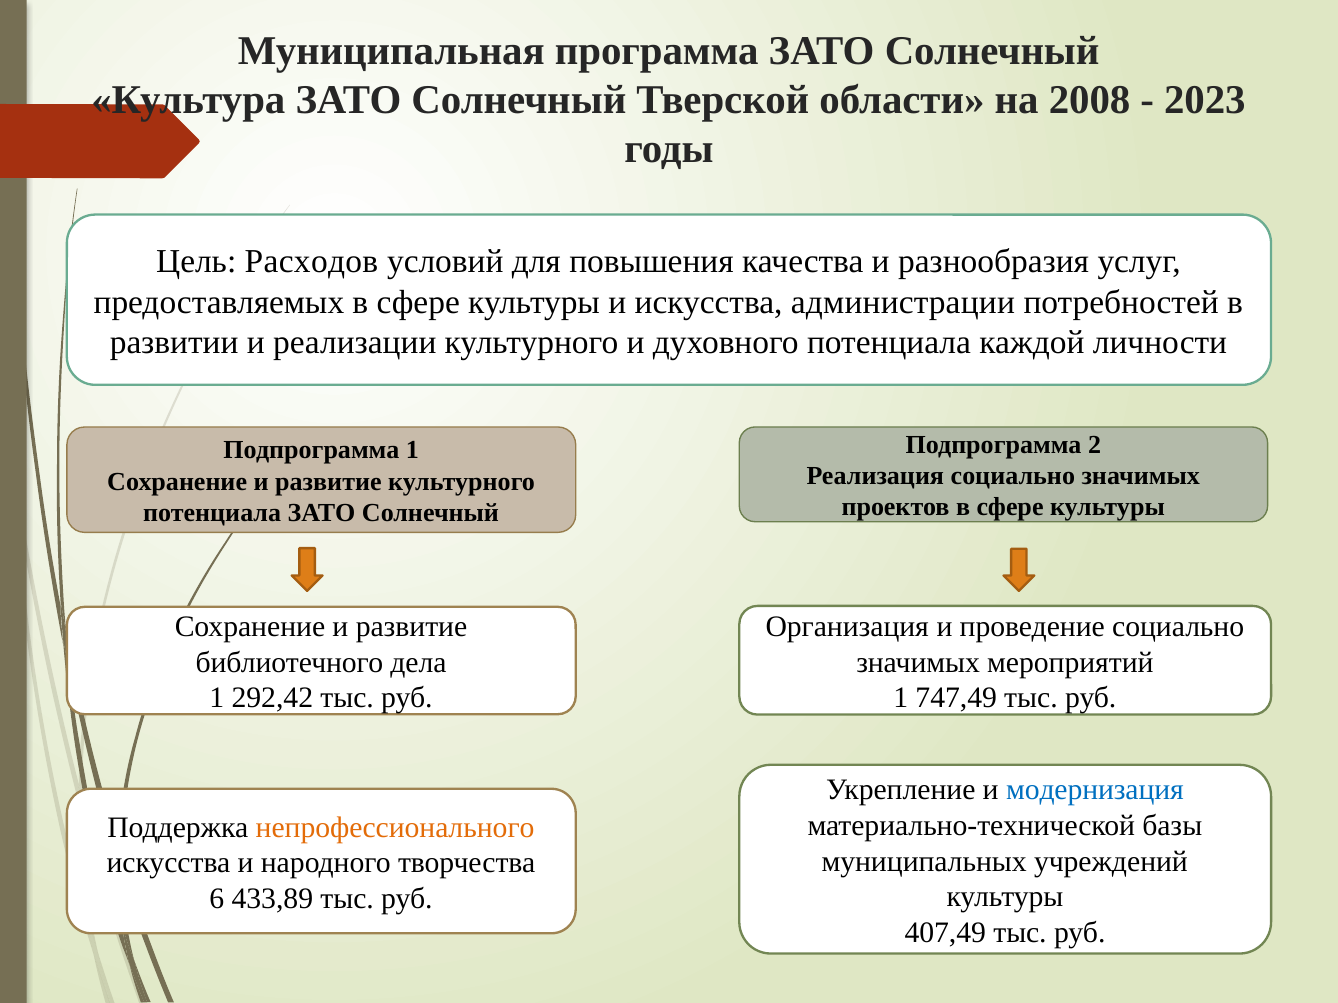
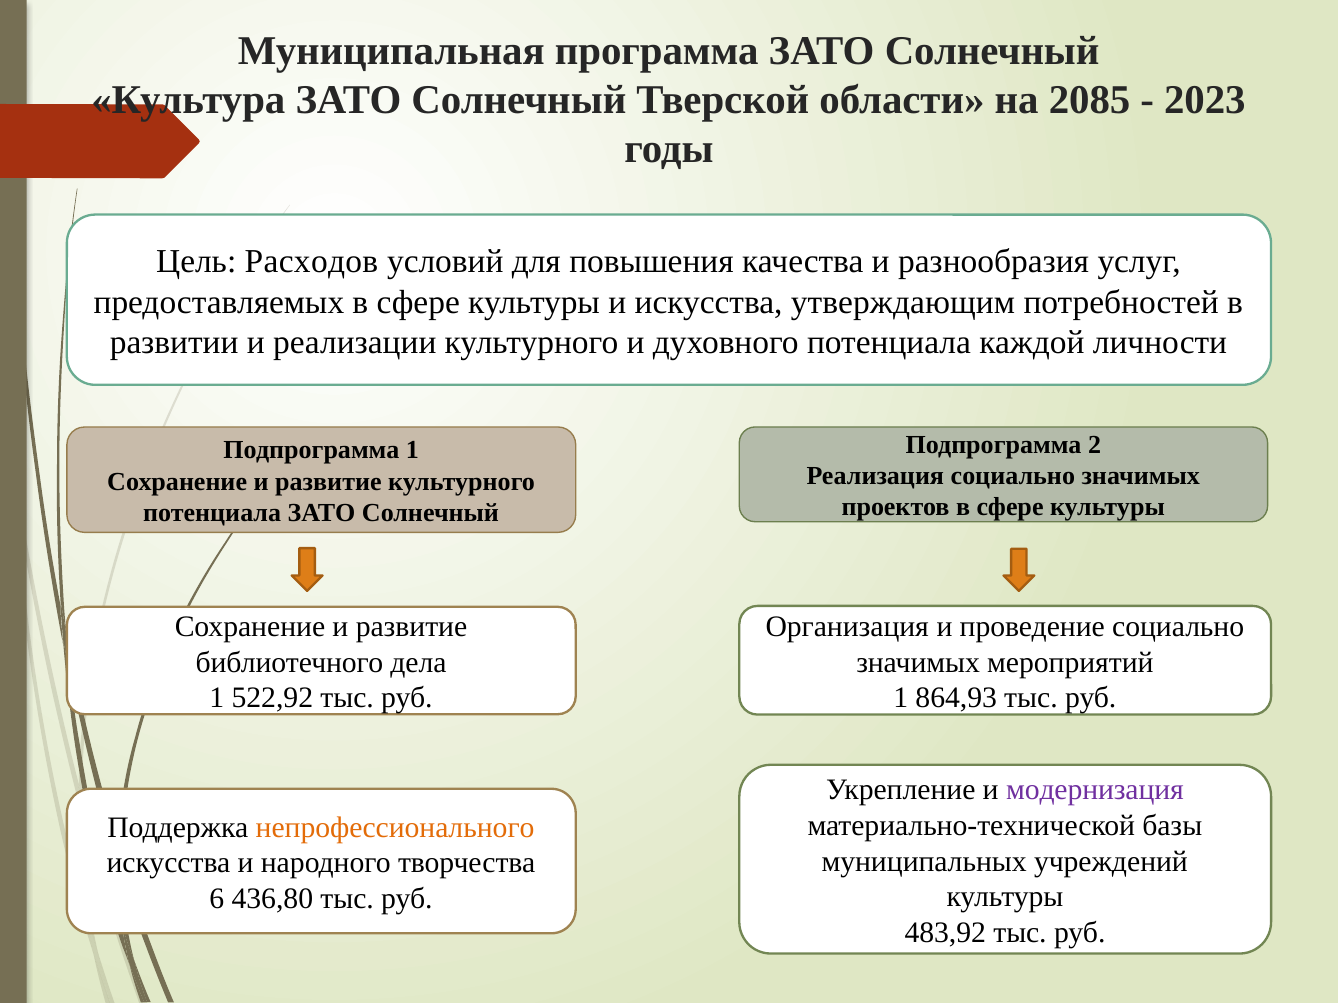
2008: 2008 -> 2085 (1090, 100)
администрации: администрации -> утверждающим (903, 302)
747,49: 747,49 -> 864,93 (956, 698)
292,42: 292,42 -> 522,92 (272, 699)
модернизация colour: blue -> purple (1095, 790)
433,89: 433,89 -> 436,80 (272, 899)
407,49: 407,49 -> 483,92 (945, 933)
